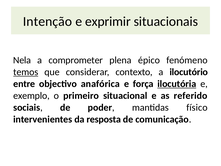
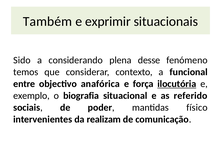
Intenção: Intenção -> Também (47, 21)
Nela: Nela -> Sido (22, 60)
comprometer: comprometer -> considerando (76, 60)
épico: épico -> desse (149, 60)
temos underline: present -> none (26, 72)
ilocutório: ilocutório -> funcional (189, 72)
primeiro: primeiro -> biografia (81, 96)
resposta: resposta -> realizam (104, 119)
